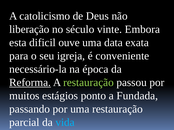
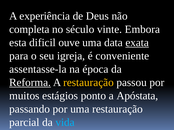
catolicismo: catolicismo -> experiência (45, 16)
liberação: liberação -> completa (29, 29)
exata underline: none -> present (137, 43)
necessário-la: necessário-la -> assentasse-la (38, 69)
restauração colour: light green -> yellow (88, 83)
Fundada: Fundada -> Apóstata (137, 96)
